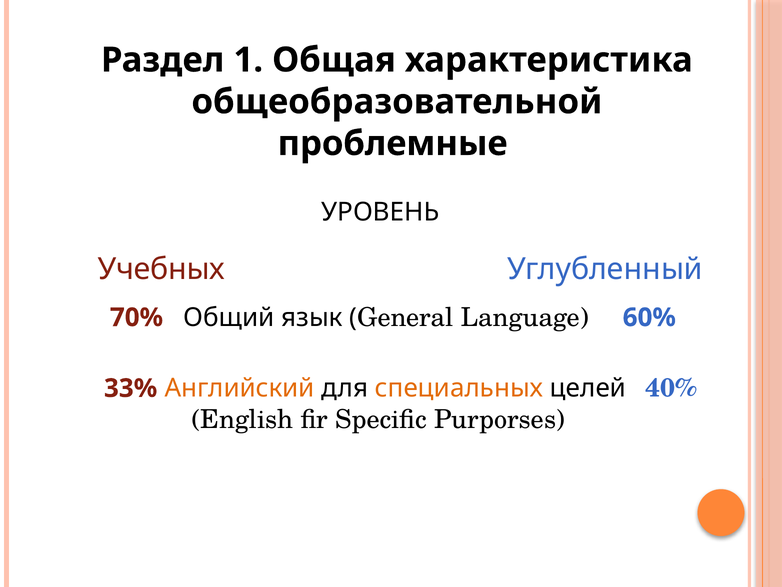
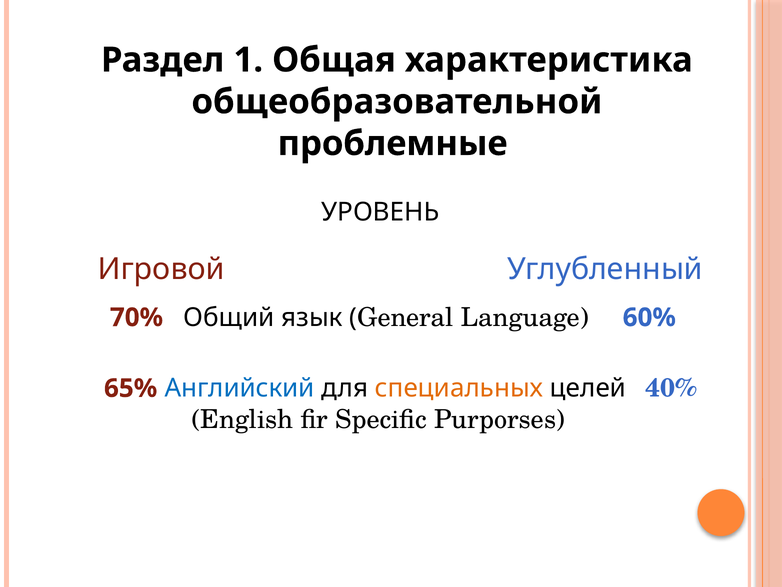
Учебных: Учебных -> Игровой (161, 269)
Английский colour: orange -> blue (240, 388)
33%: 33% -> 65% (131, 388)
